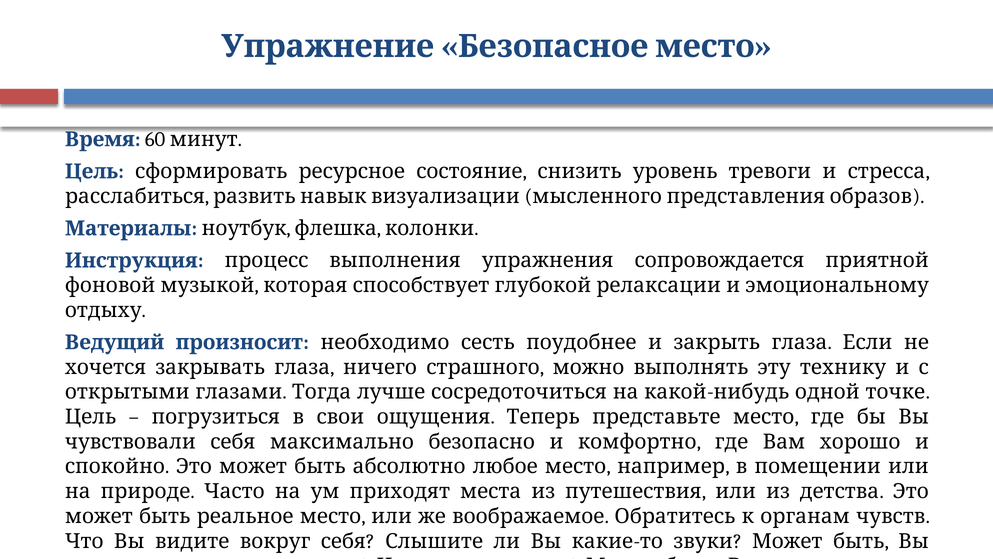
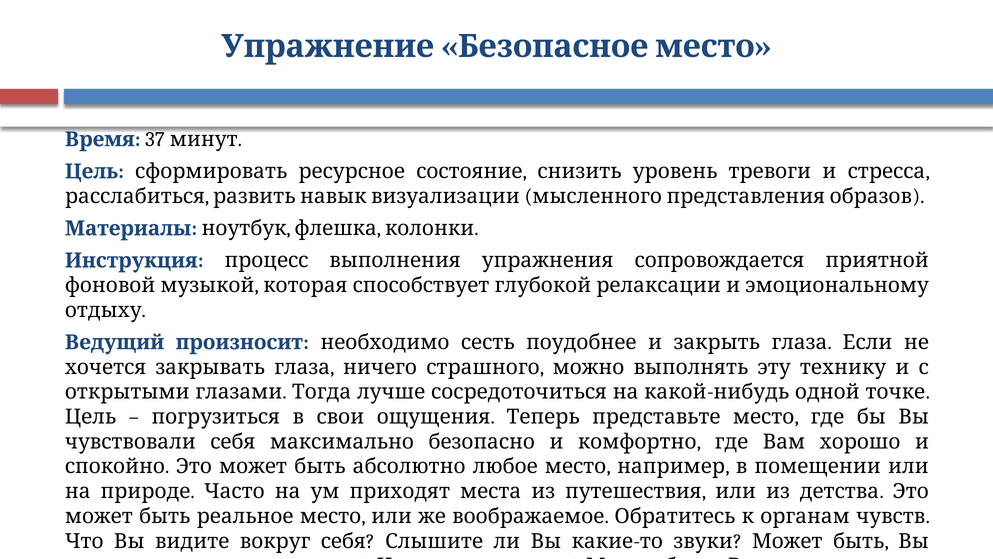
60: 60 -> 37 (155, 139)
